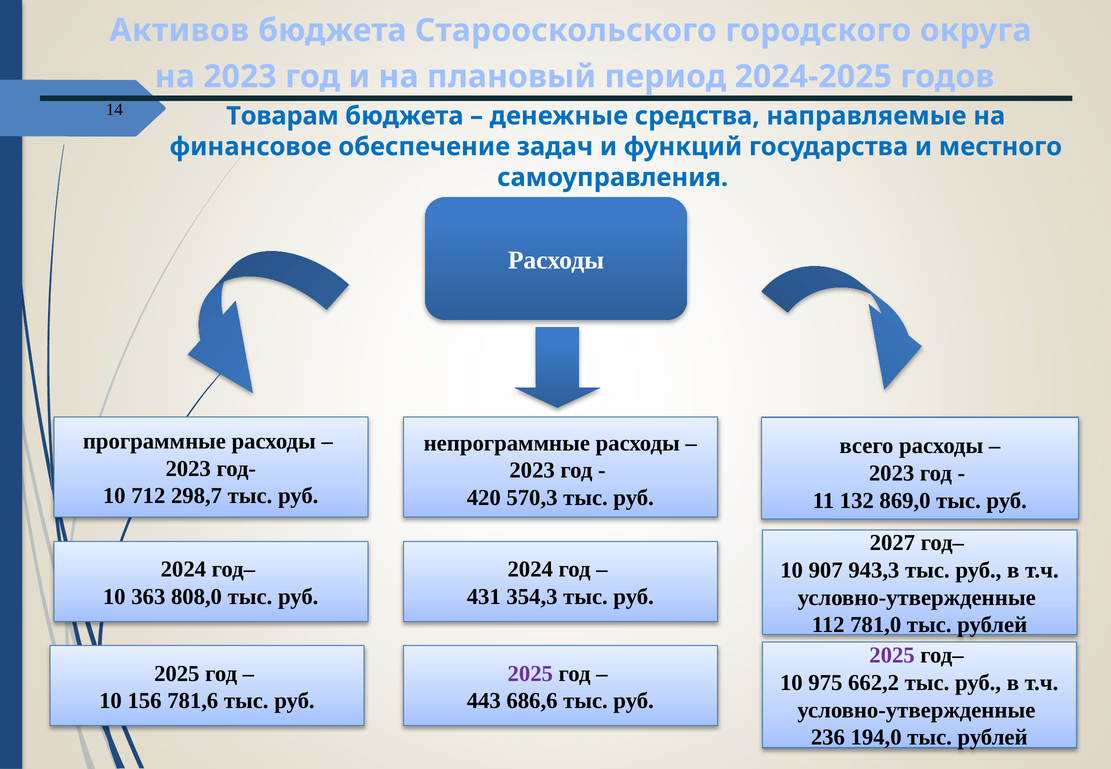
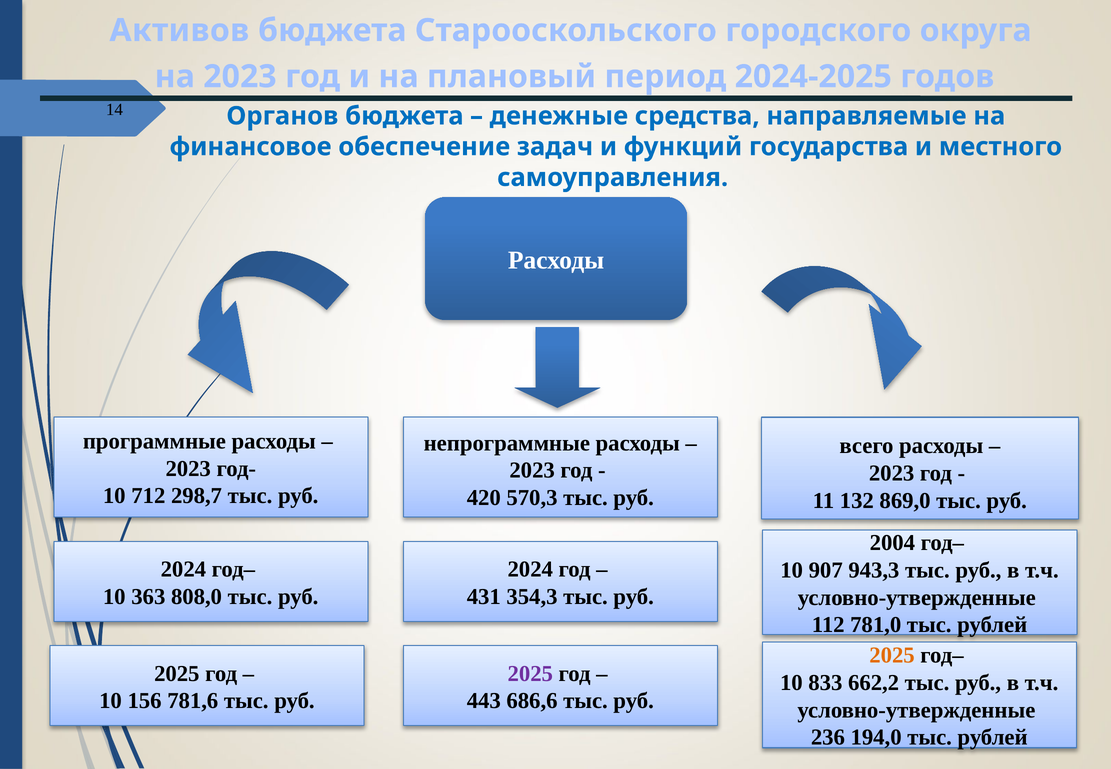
Товарам: Товарам -> Органов (282, 116)
2027: 2027 -> 2004 (892, 543)
2025 colour: purple -> orange (892, 656)
975: 975 -> 833 (825, 683)
